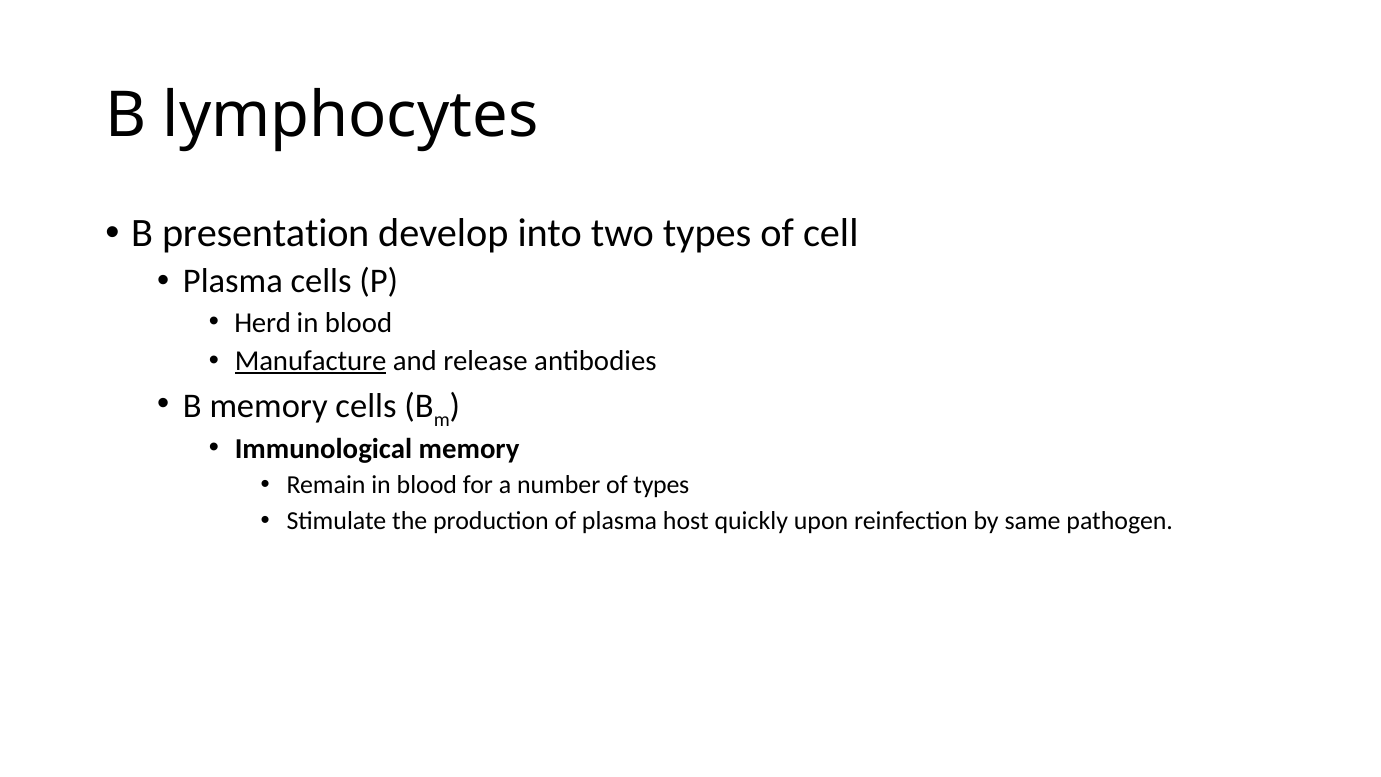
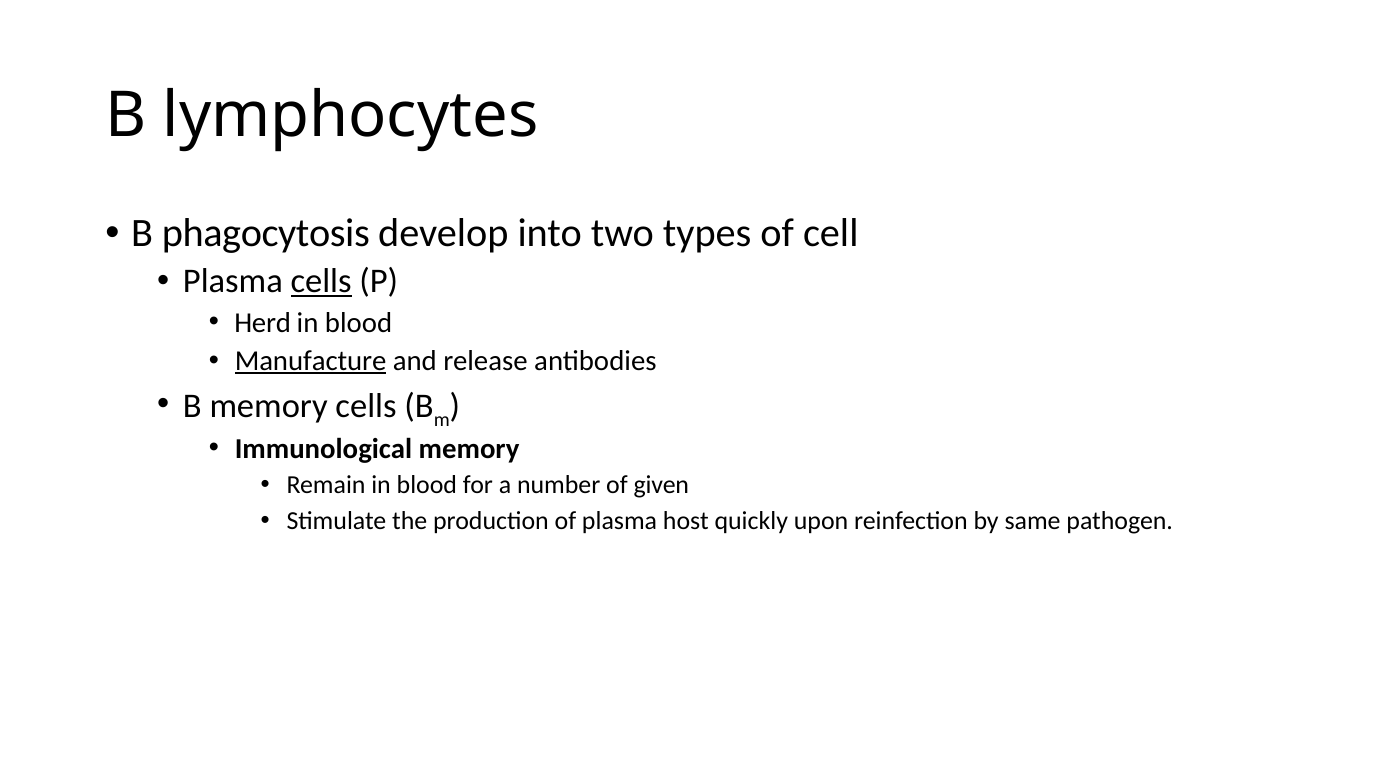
presentation: presentation -> phagocytosis (266, 233)
cells underline: none -> present (321, 281)
of types: types -> given (661, 485)
